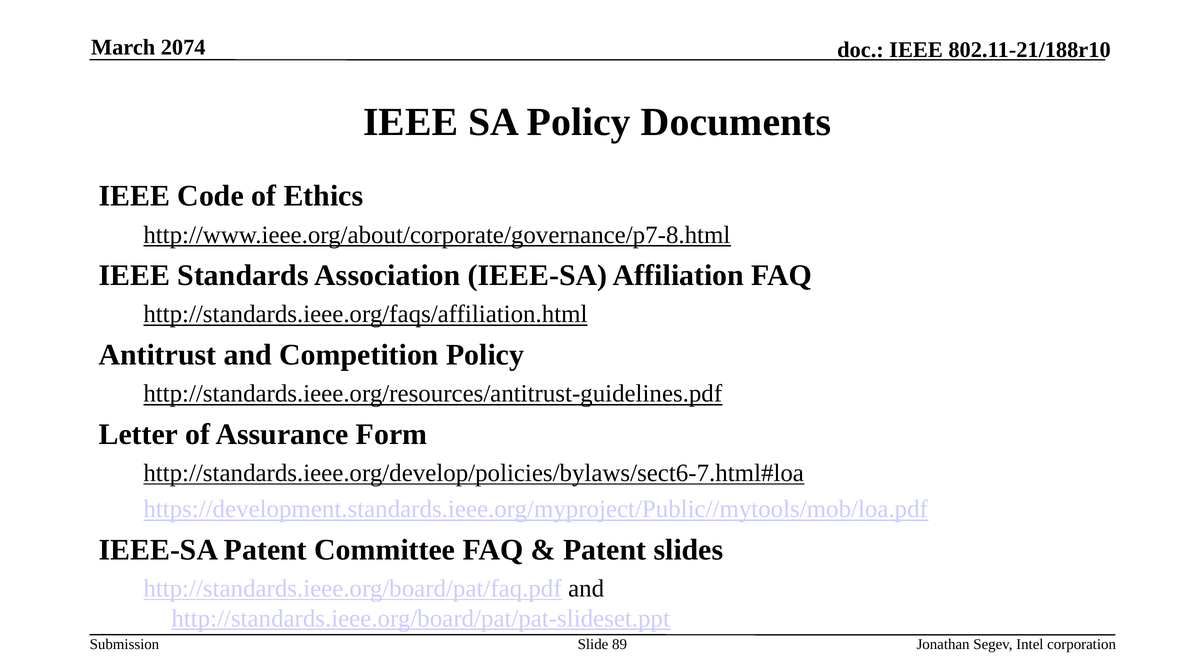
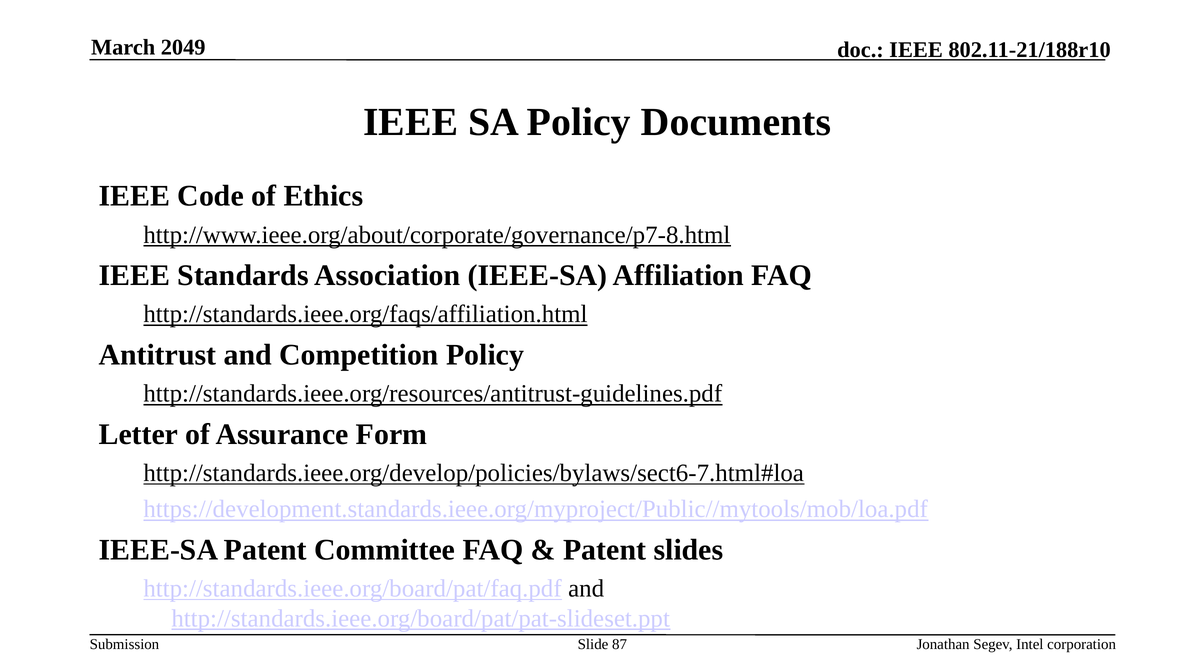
2074: 2074 -> 2049 (183, 48)
89: 89 -> 87 (620, 645)
